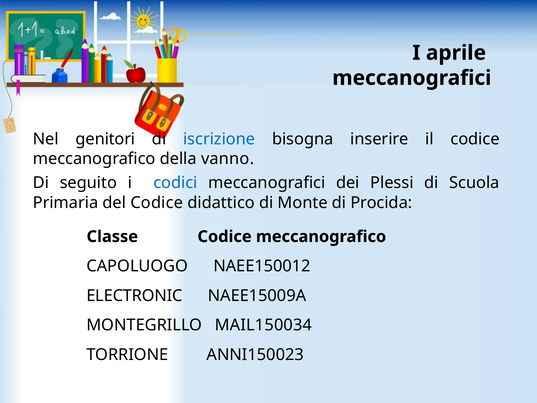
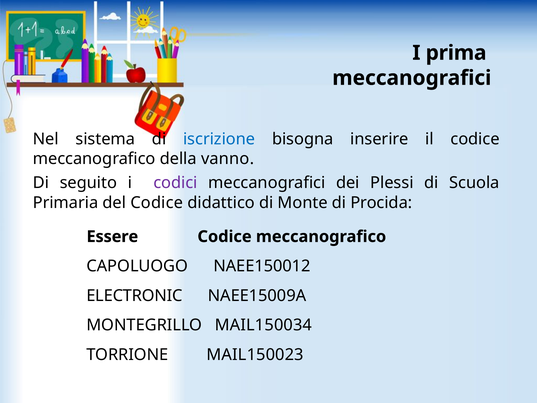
aprile: aprile -> prima (456, 53)
genitori: genitori -> sistema (105, 139)
codici colour: blue -> purple (175, 183)
Classe: Classe -> Essere (112, 236)
ANNI150023: ANNI150023 -> MAIL150023 (255, 355)
